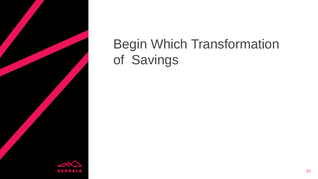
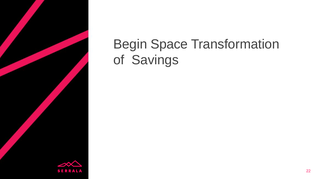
Which: Which -> Space (169, 44)
